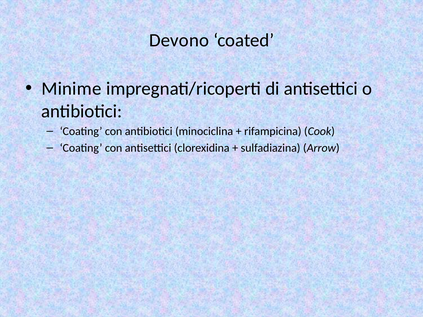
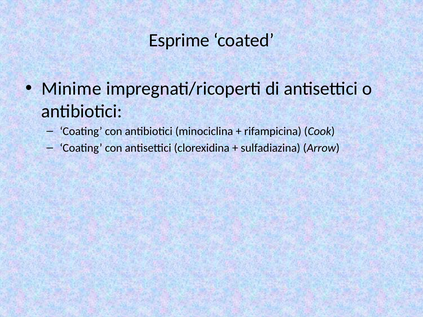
Devono: Devono -> Esprime (179, 40)
